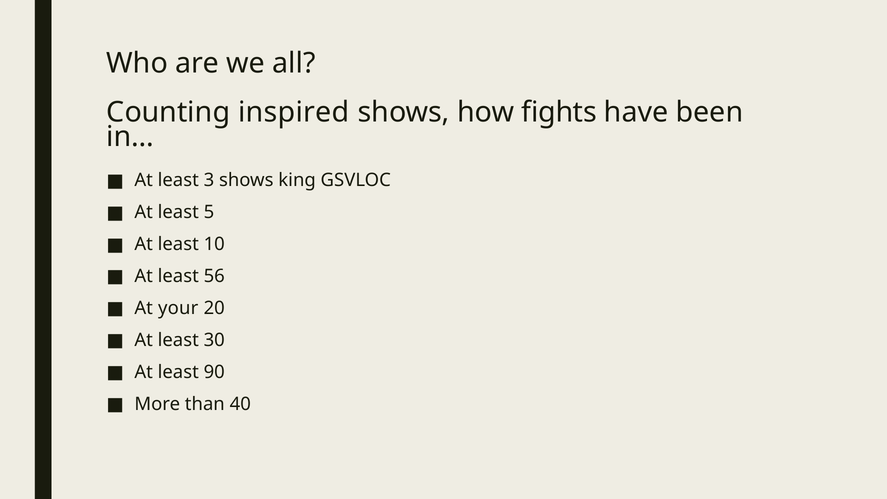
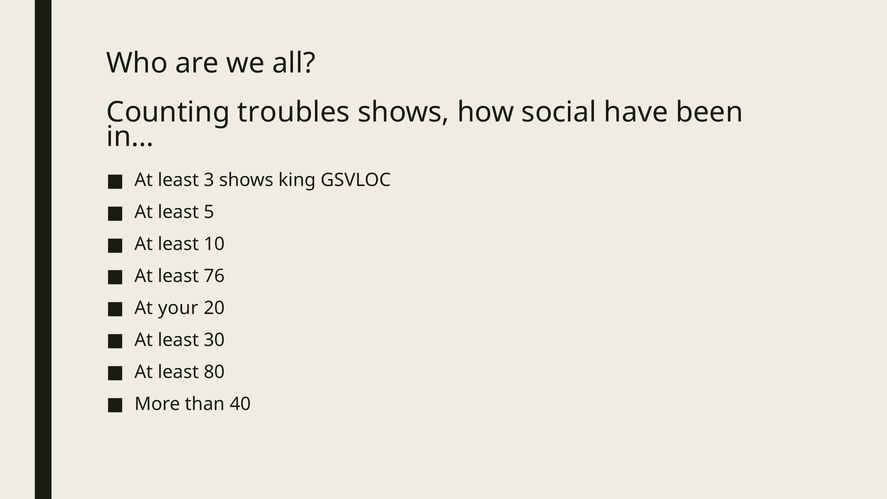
inspired: inspired -> troubles (294, 112)
fights: fights -> social (559, 112)
56: 56 -> 76 (214, 276)
90: 90 -> 80 (214, 372)
